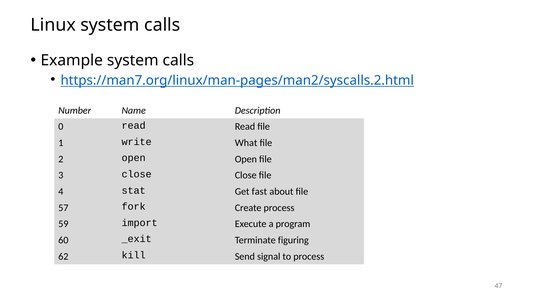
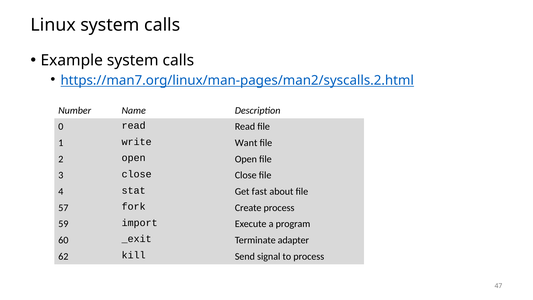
What: What -> Want (246, 143)
figuring: figuring -> adapter (293, 240)
